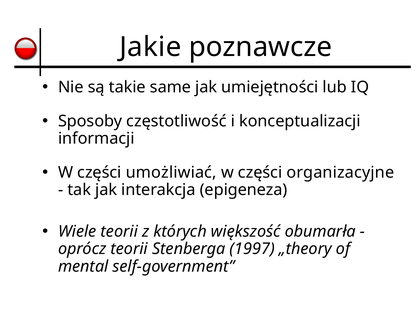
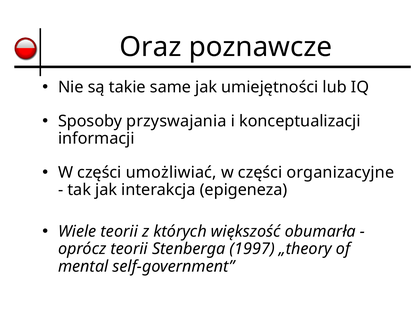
Jakie: Jakie -> Oraz (150, 47)
częstotliwość: częstotliwość -> przyswajania (176, 121)
